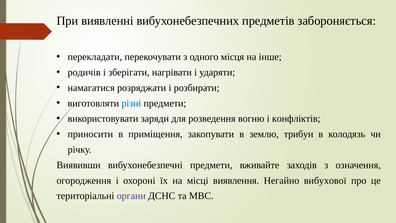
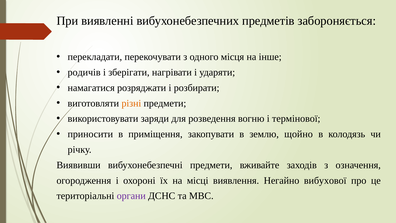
різні colour: blue -> orange (131, 103)
конфліктів: конфліктів -> термінової (296, 119)
трибун: трибун -> щойно (299, 134)
